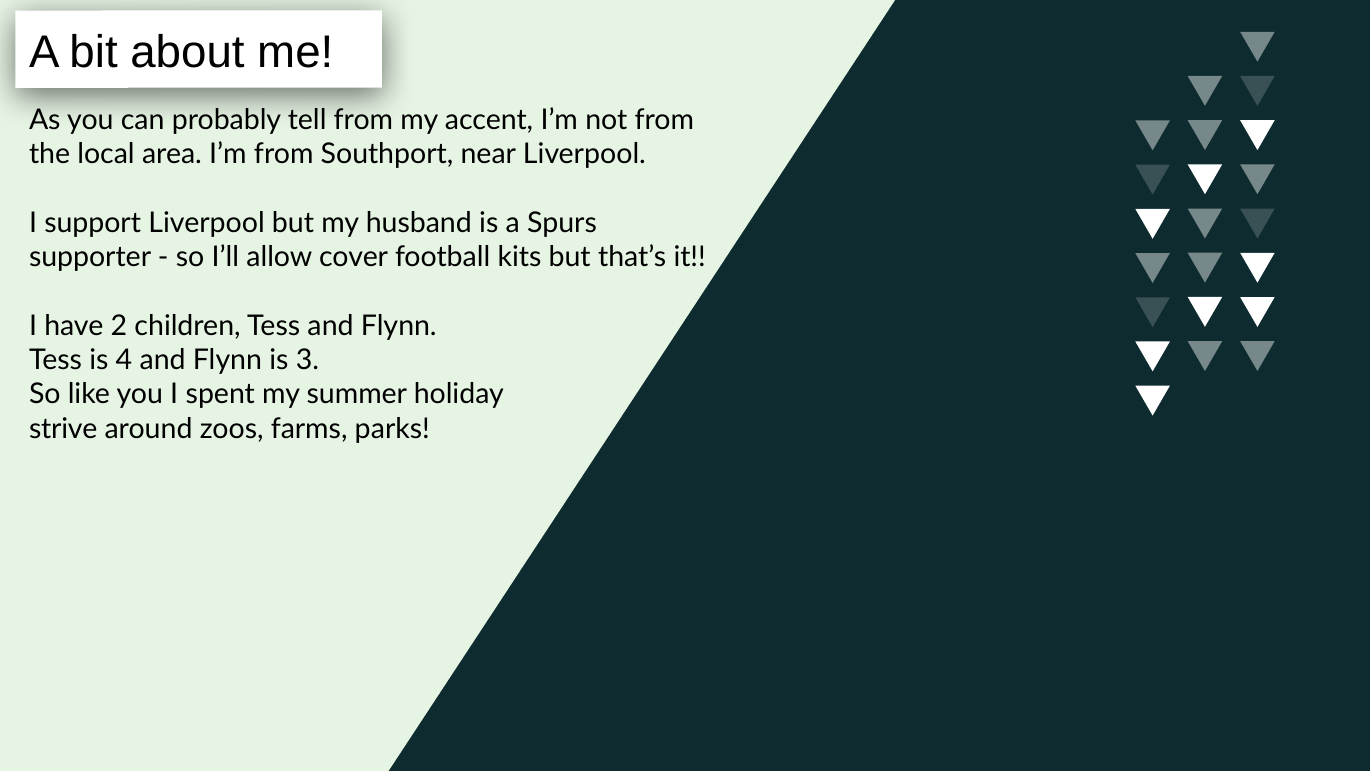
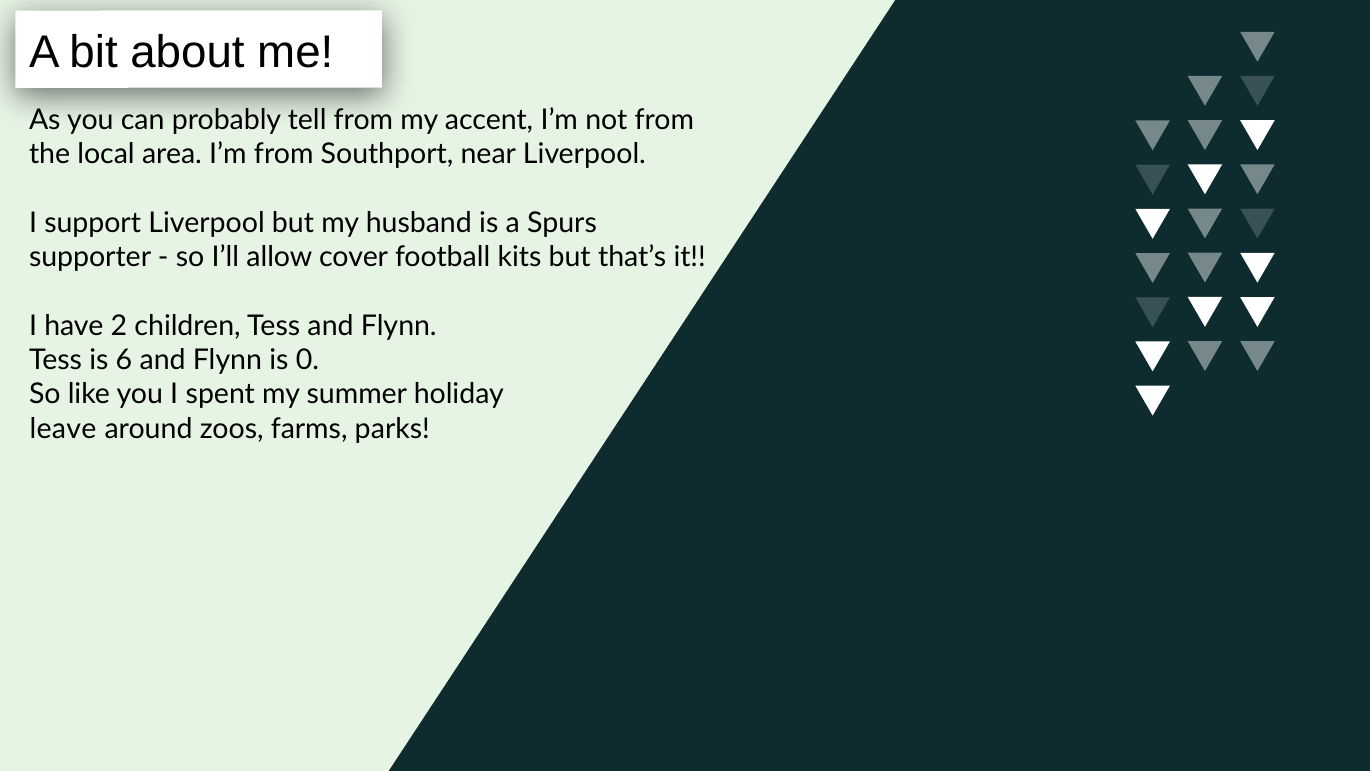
4: 4 -> 6 (124, 360)
3: 3 -> 0 (307, 360)
strive: strive -> leave (63, 428)
